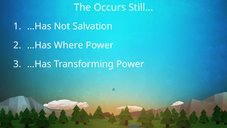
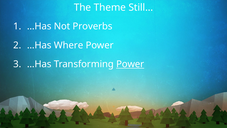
Occurs: Occurs -> Theme (110, 7)
Salvation: Salvation -> Proverbs (93, 26)
Power underline: none -> present (130, 64)
